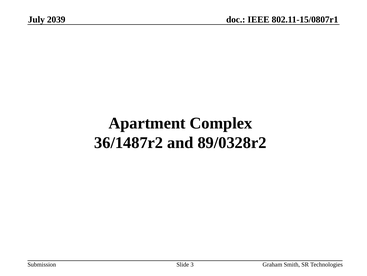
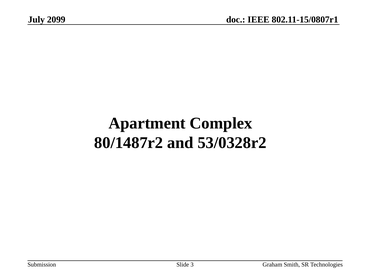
2039: 2039 -> 2099 (56, 20)
36/1487r2: 36/1487r2 -> 80/1487r2 (129, 142)
89/0328r2: 89/0328r2 -> 53/0328r2 (232, 142)
